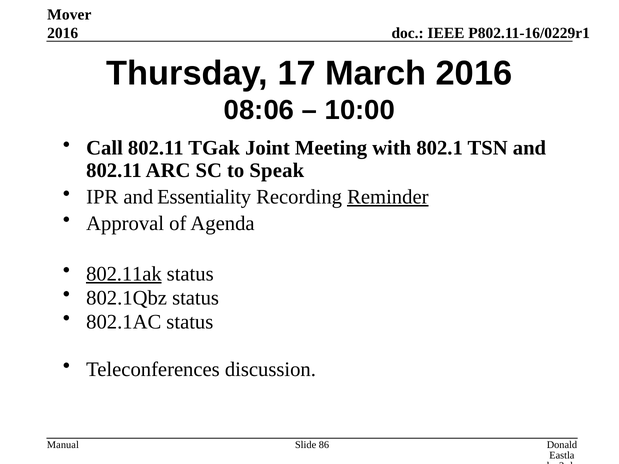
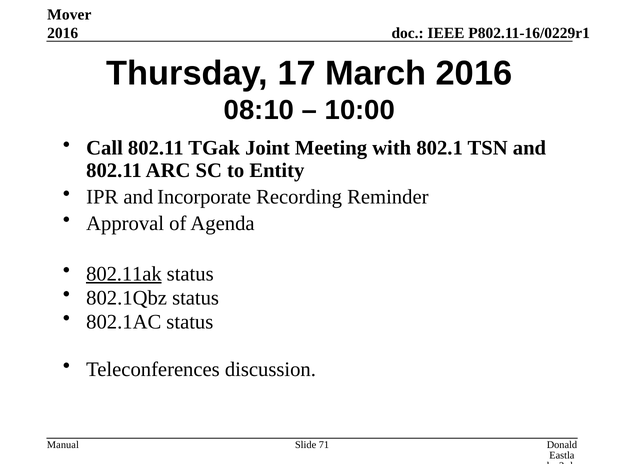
08:06: 08:06 -> 08:10 (259, 110)
Speak: Speak -> Entity (277, 171)
Essentiality: Essentiality -> Incorporate (204, 197)
Reminder underline: present -> none (388, 197)
86: 86 -> 71 (324, 445)
